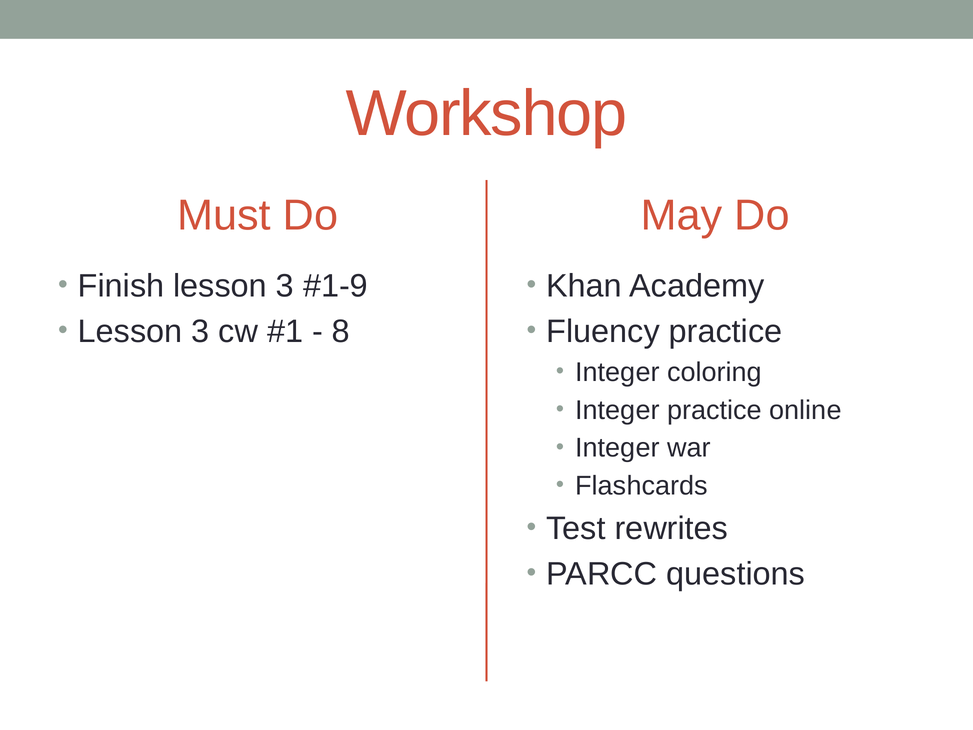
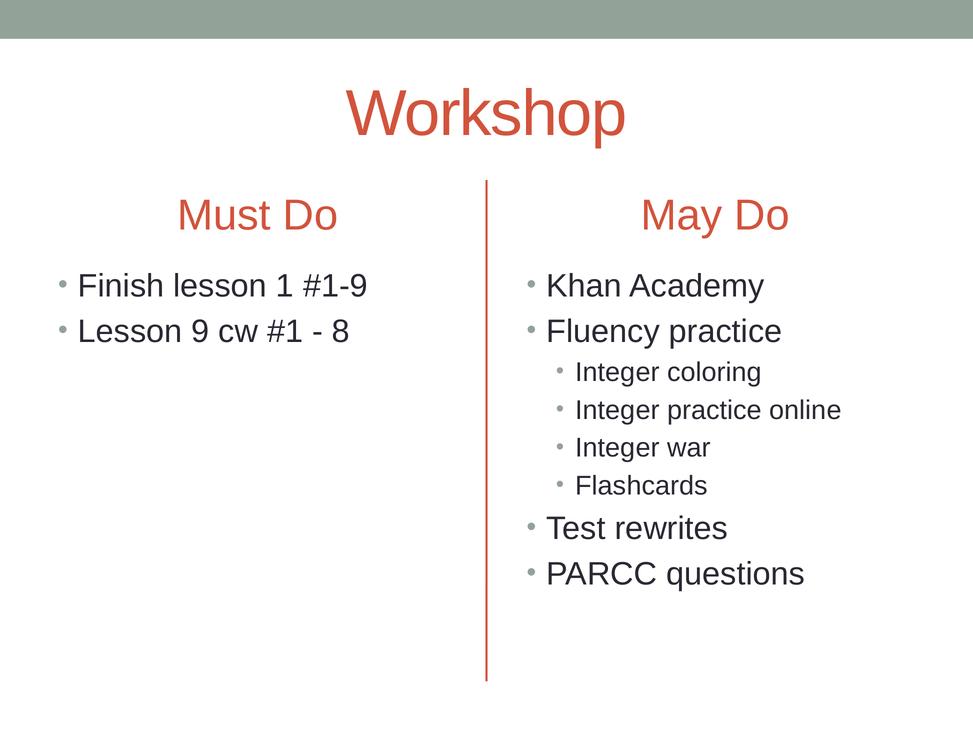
Finish lesson 3: 3 -> 1 (285, 286)
3: 3 -> 9 (200, 331)
